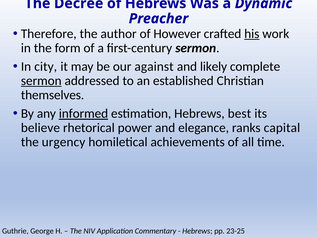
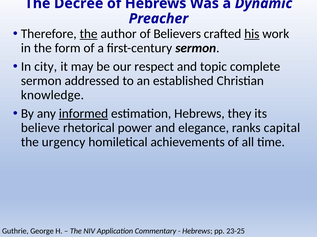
the underline: none -> present (89, 34)
However: However -> Believers (177, 34)
against: against -> respect (154, 67)
likely: likely -> topic (213, 67)
sermon underline: present -> none (41, 81)
themselves: themselves -> knowledge (52, 95)
best: best -> they (240, 114)
